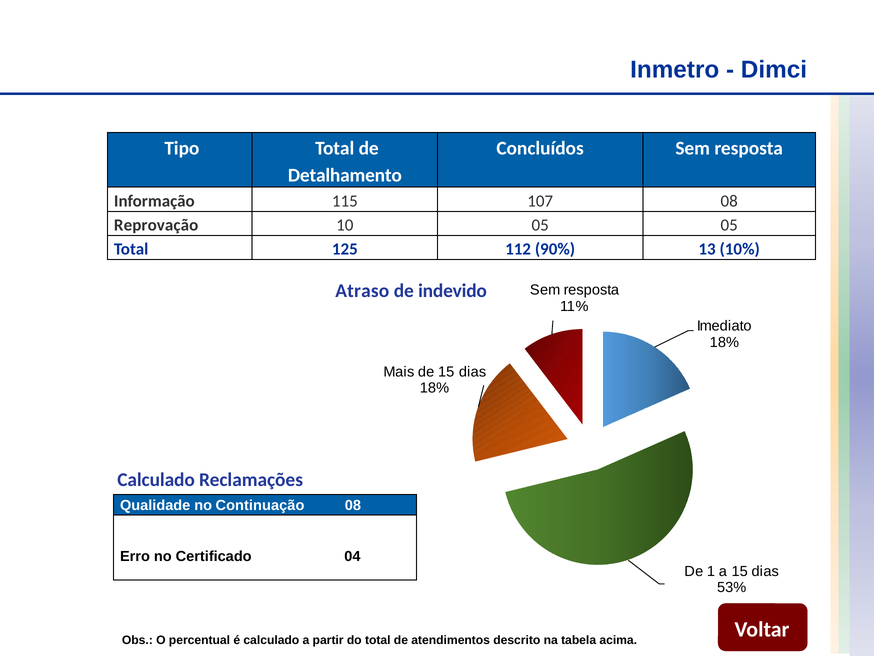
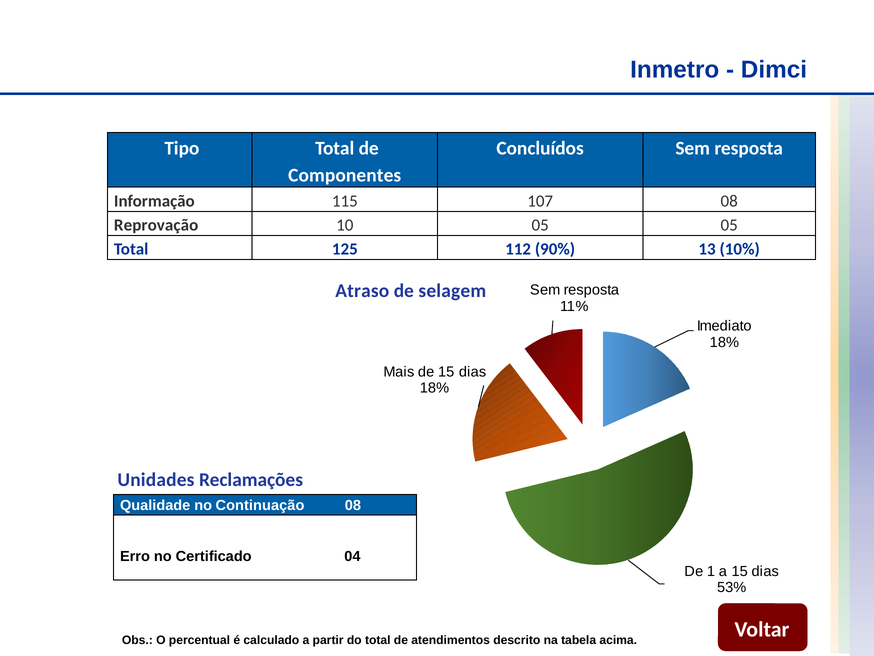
Detalhamento: Detalhamento -> Componentes (345, 175)
indevido: indevido -> selagem (452, 291)
Calculado: Calculado -> Unidades (156, 479)
